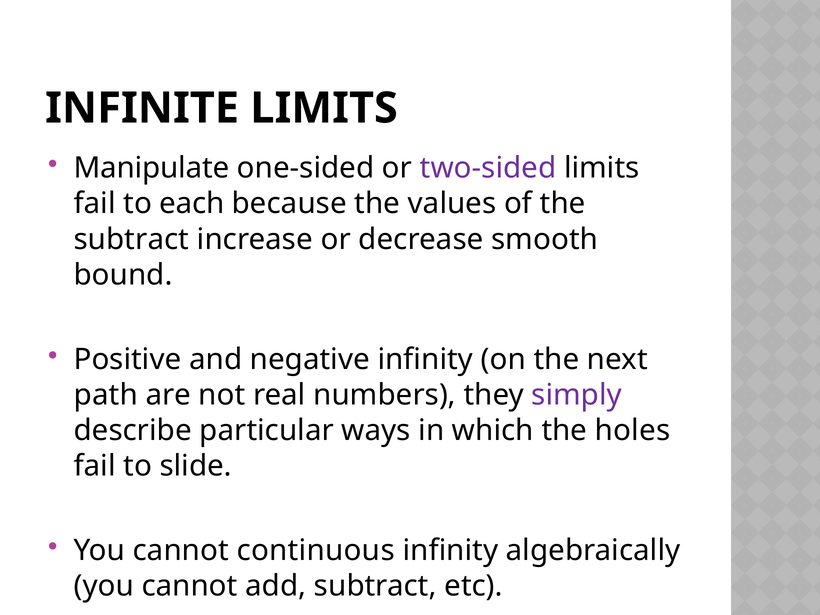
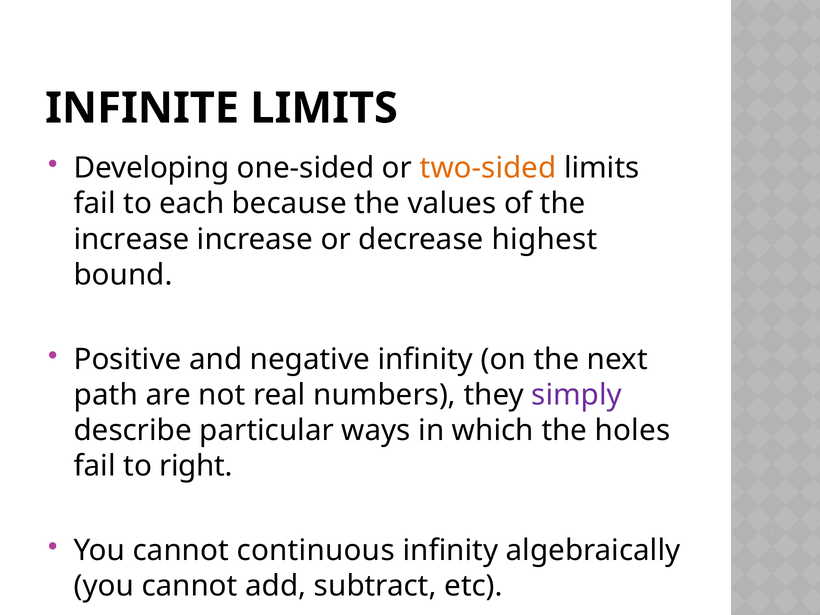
Manipulate: Manipulate -> Developing (152, 168)
two-sided colour: purple -> orange (488, 168)
subtract: subtract -> increase (131, 239)
smooth: smooth -> highest (545, 239)
slide: slide -> right (196, 466)
